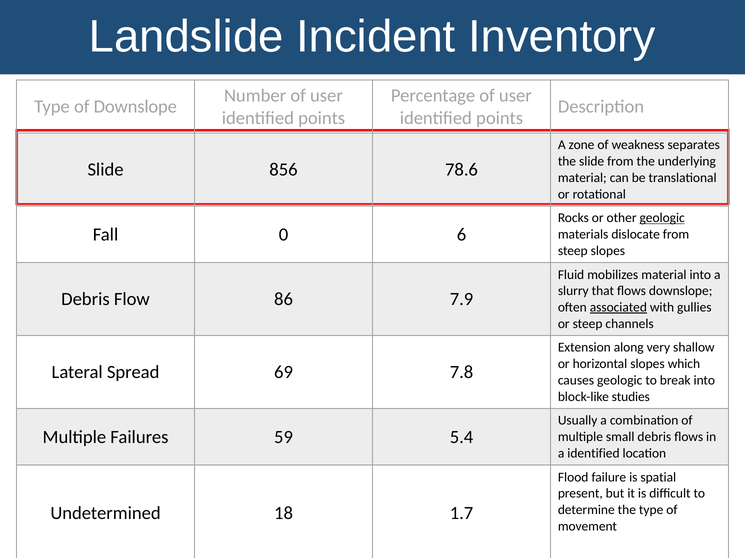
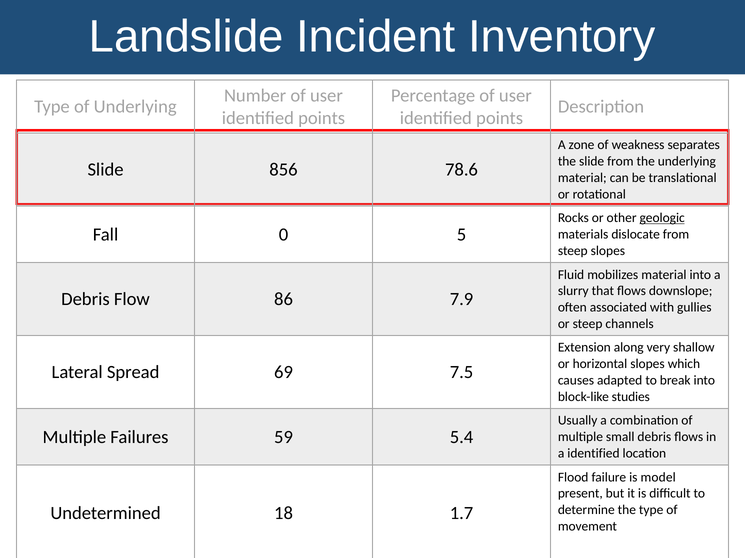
of Downslope: Downslope -> Underlying (135, 107)
6: 6 -> 5 (461, 235)
associated underline: present -> none (618, 308)
7.8: 7.8 -> 7.5 (461, 373)
causes geologic: geologic -> adapted (620, 381)
spatial: spatial -> model (658, 478)
